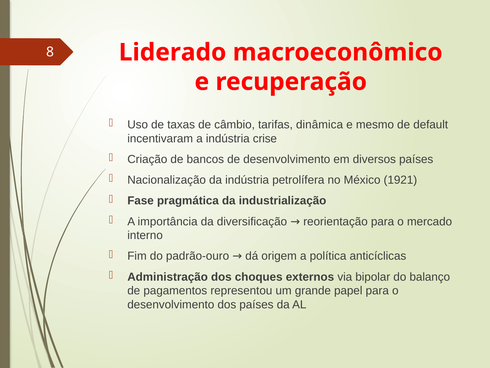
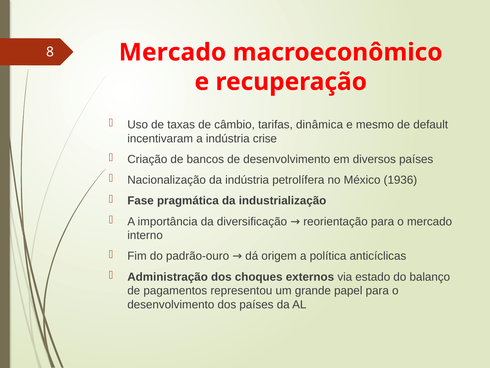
8 Liderado: Liderado -> Mercado (172, 52)
1921: 1921 -> 1936 (400, 180)
bipolar: bipolar -> estado (373, 277)
